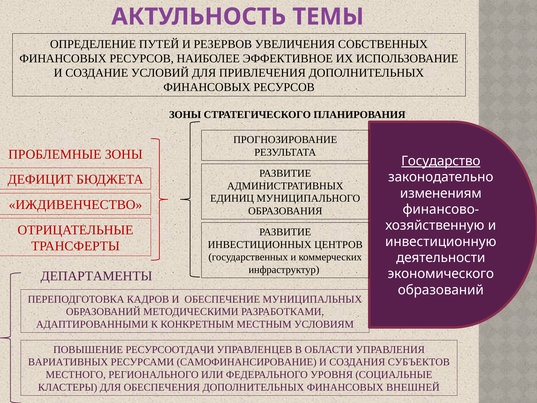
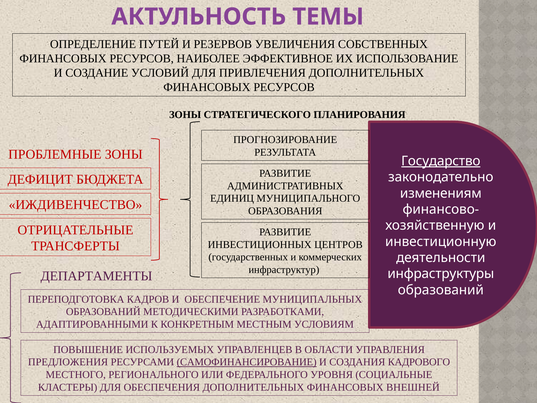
экономического: экономического -> инфраструктуры (441, 274)
РЕСУРСООТДАЧИ: РЕСУРСООТДАЧИ -> ИСПОЛЬЗУЕМЫХ (170, 349)
ВАРИАТИВНЫХ: ВАРИАТИВНЫХ -> ПРЕДЛОЖЕНИЯ (68, 362)
САМОФИНАНСИРОВАНИЕ underline: none -> present (247, 362)
СУБЪЕКТОВ: СУБЪЕКТОВ -> КАДРОВОГО (419, 362)
